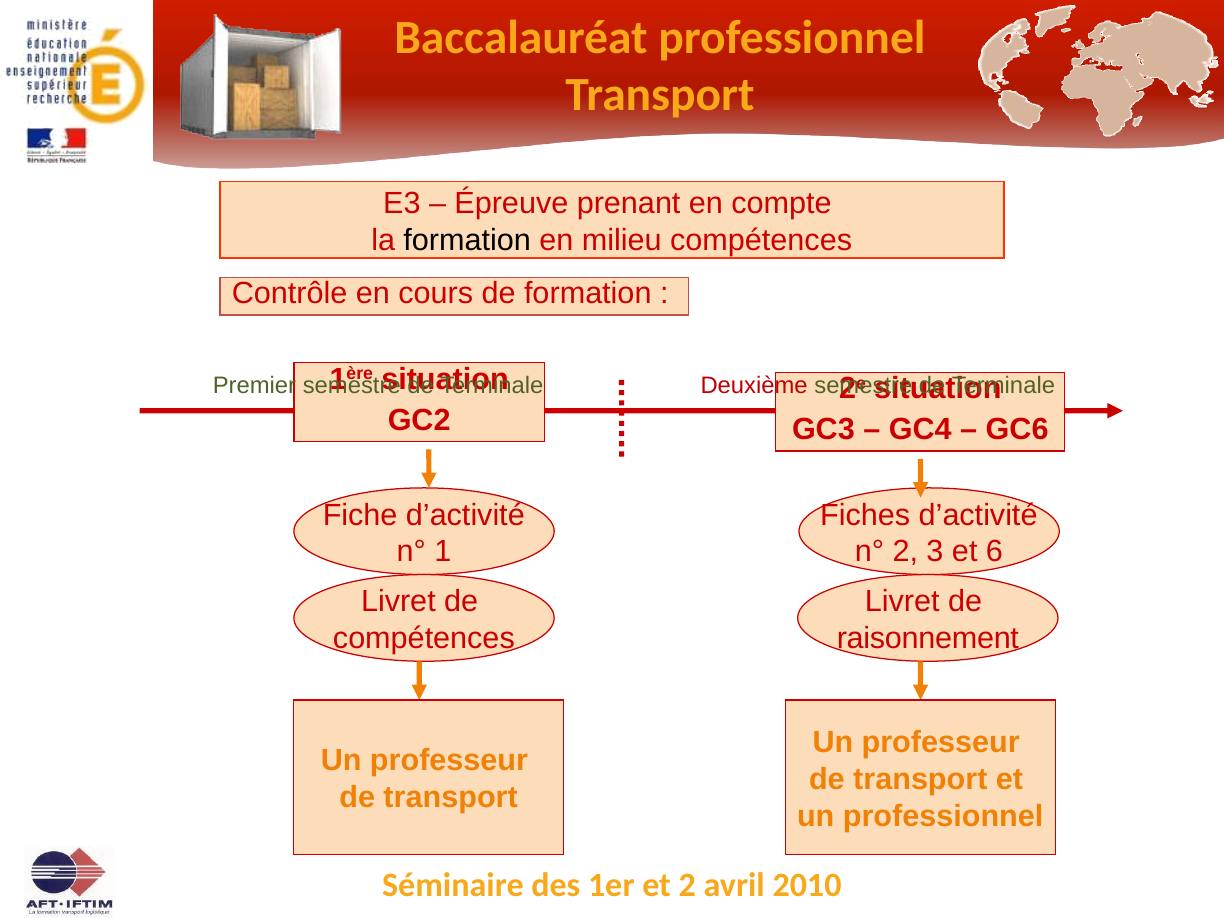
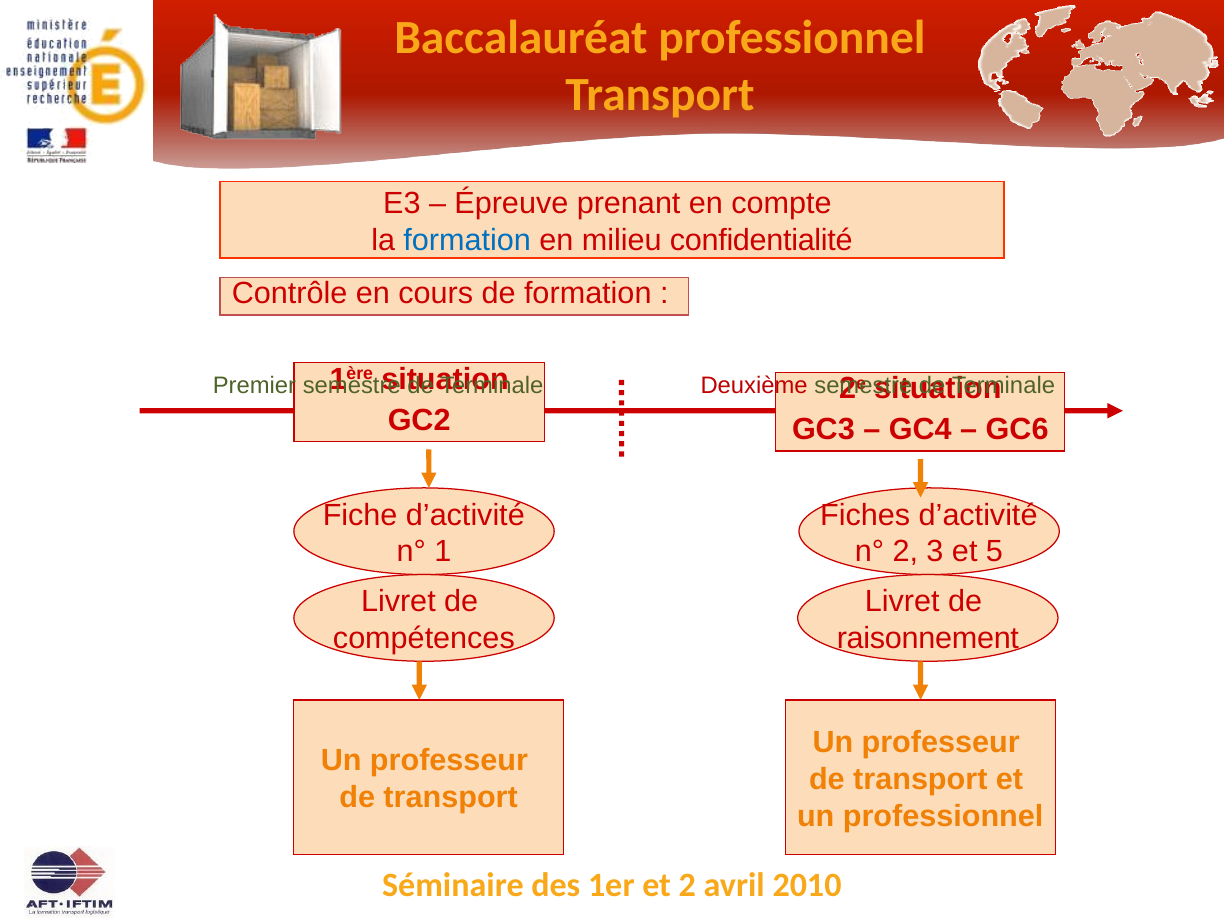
formation colour: black -> blue (467, 240)
milieu compétences: compétences -> confidentialité (761, 240)
6: 6 -> 5 (994, 552)
